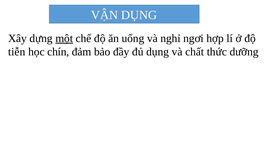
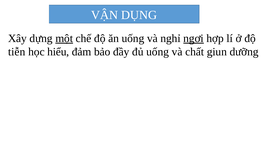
ngơi underline: none -> present (194, 38)
chín: chín -> hiểu (58, 52)
đủ dụng: dụng -> uống (158, 52)
thức: thức -> giun (217, 52)
